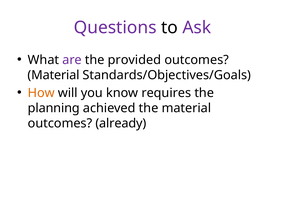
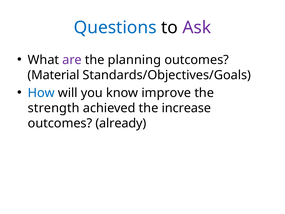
Questions colour: purple -> blue (115, 28)
provided: provided -> planning (134, 60)
How colour: orange -> blue (41, 93)
requires: requires -> improve (166, 93)
planning: planning -> strength (54, 108)
the material: material -> increase (186, 108)
